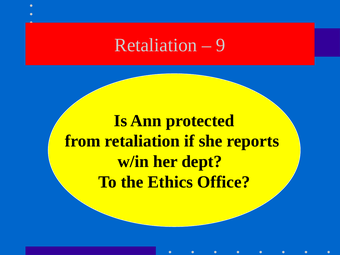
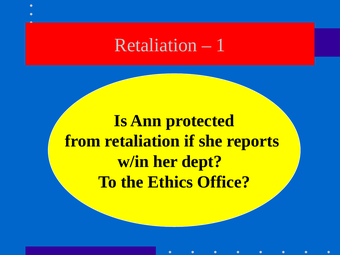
9: 9 -> 1 (221, 45)
